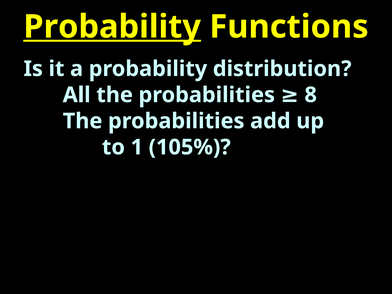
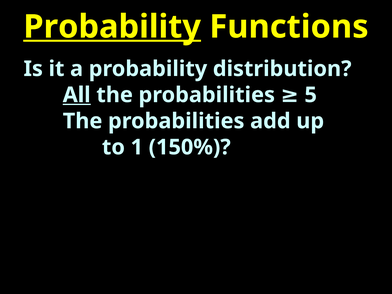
All underline: none -> present (77, 95)
8: 8 -> 5 (311, 95)
105%: 105% -> 150% (190, 147)
